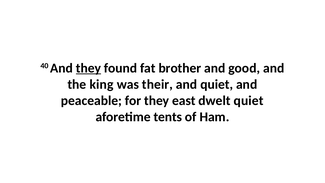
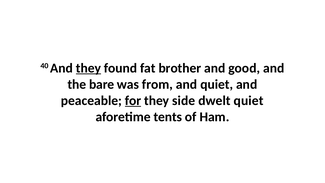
king: king -> bare (102, 84)
their: their -> from (157, 84)
for underline: none -> present (133, 100)
east: east -> side (184, 100)
